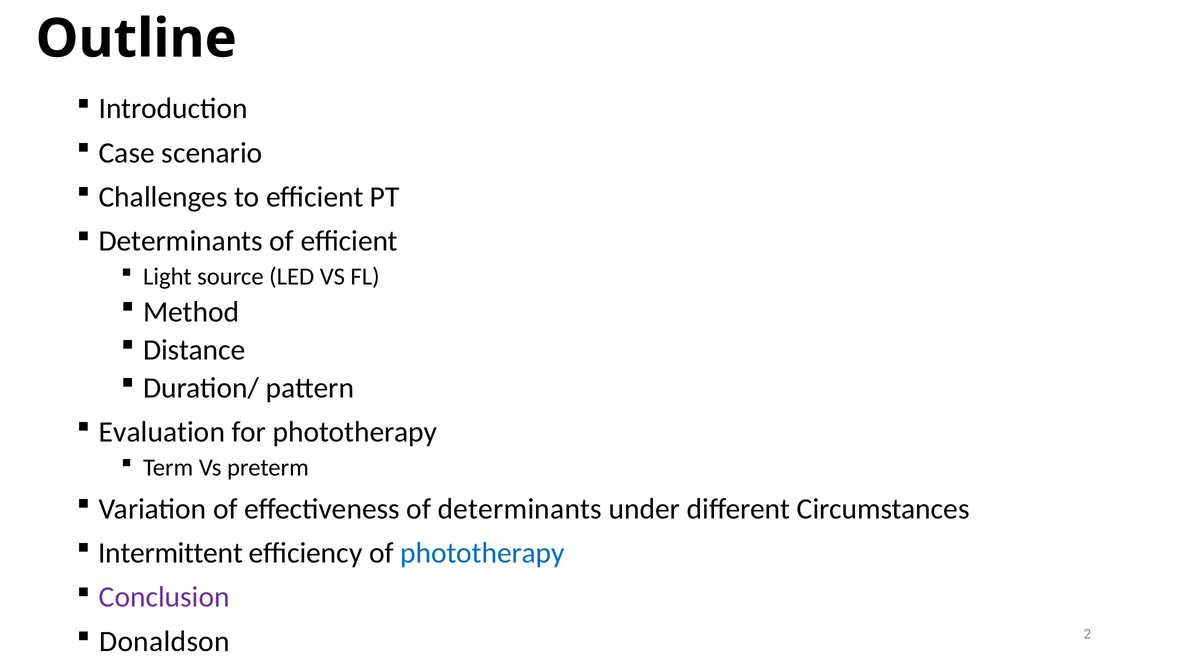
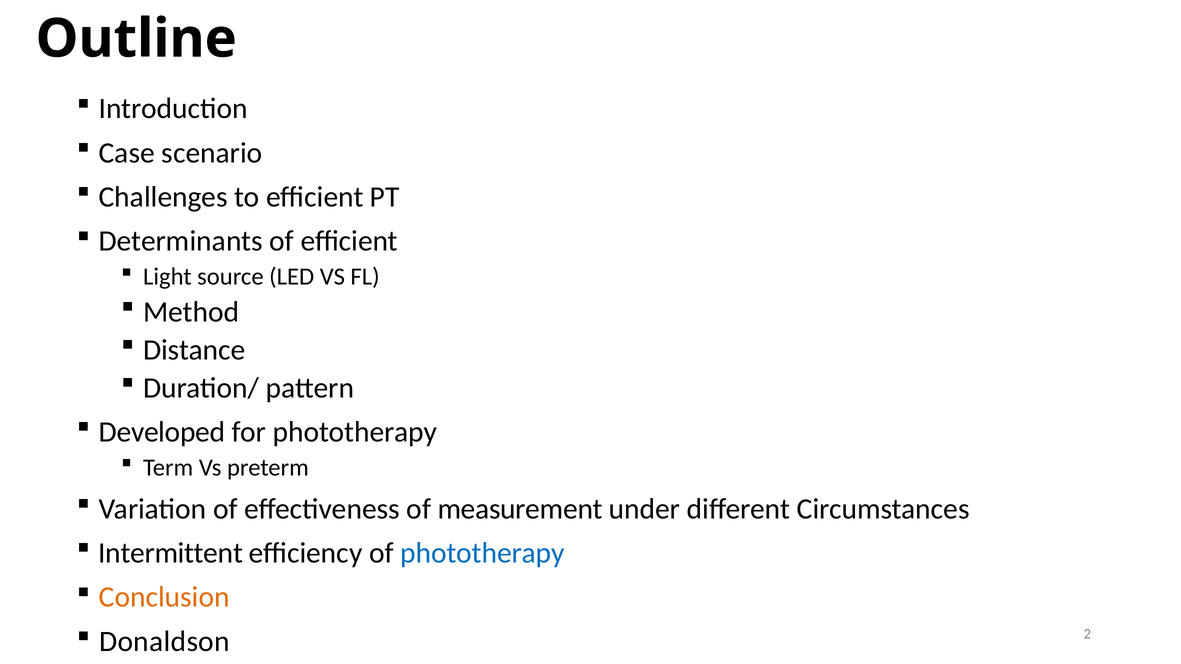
Evaluation: Evaluation -> Developed (162, 432)
of determinants: determinants -> measurement (520, 509)
Conclusion colour: purple -> orange (164, 598)
